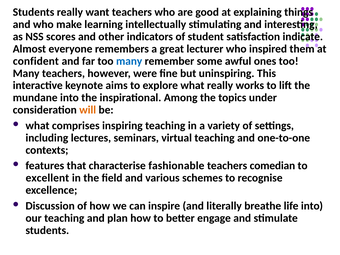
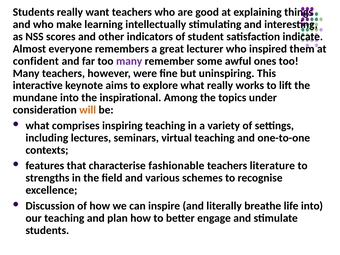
many colour: blue -> purple (129, 61)
comedian: comedian -> literature (272, 166)
excellent: excellent -> strengths (47, 178)
